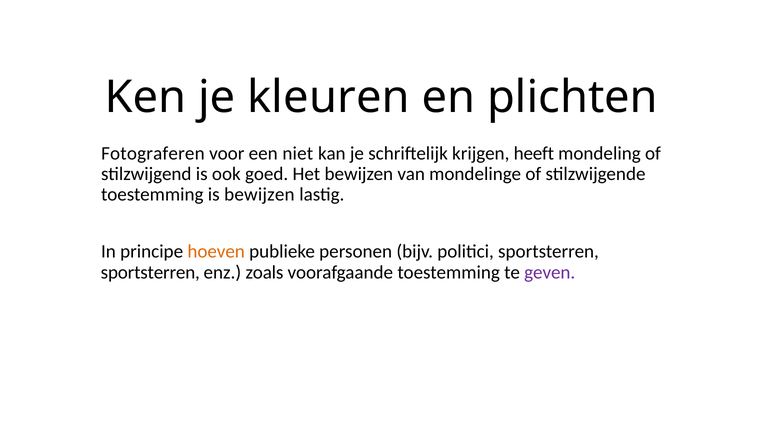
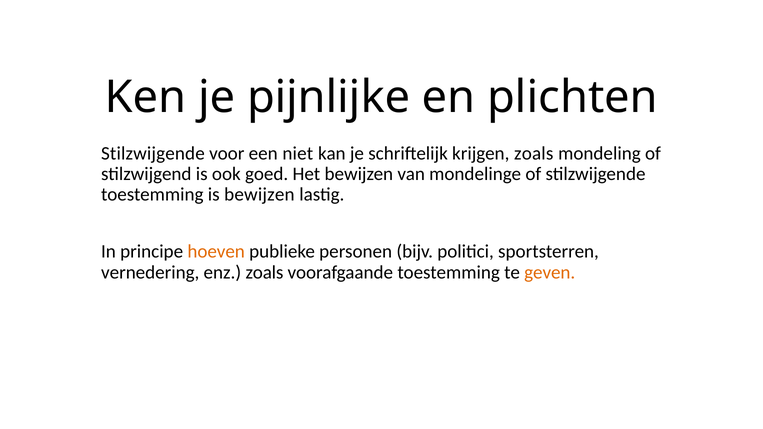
kleuren: kleuren -> pijnlijke (329, 97)
Fotograferen: Fotograferen -> Stilzwijgende (153, 154)
krijgen heeft: heeft -> zoals (534, 154)
sportsterren: sportsterren -> vernedering (150, 272)
geven colour: purple -> orange (550, 272)
